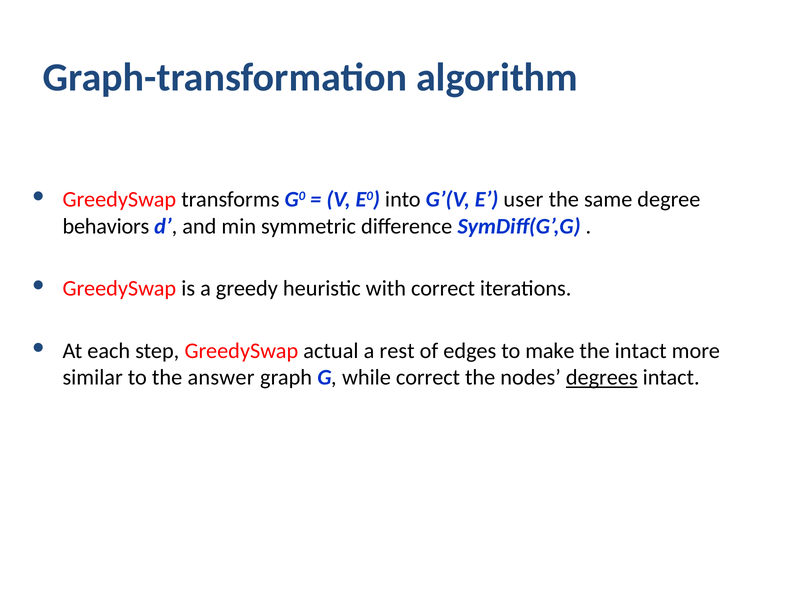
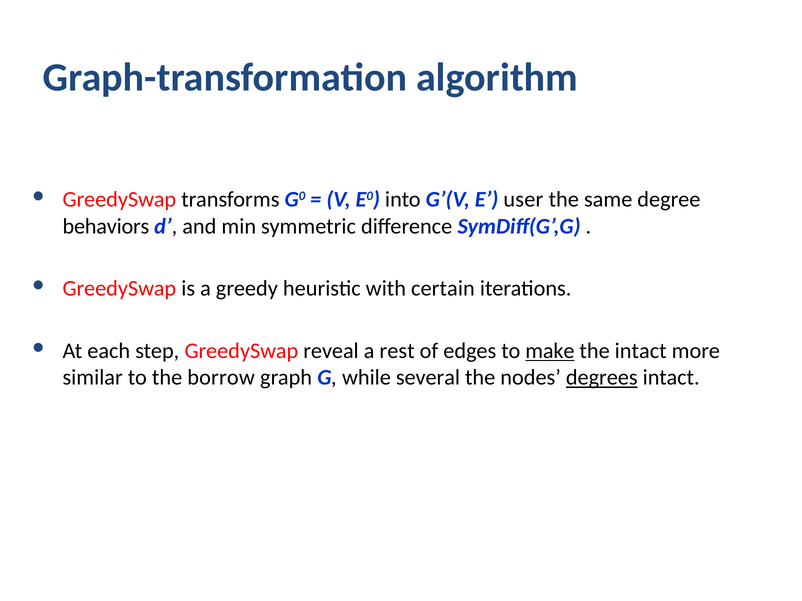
with correct: correct -> certain (443, 289)
actual: actual -> reveal (331, 351)
make underline: none -> present (550, 351)
answer: answer -> borrow (221, 378)
while correct: correct -> several (428, 378)
